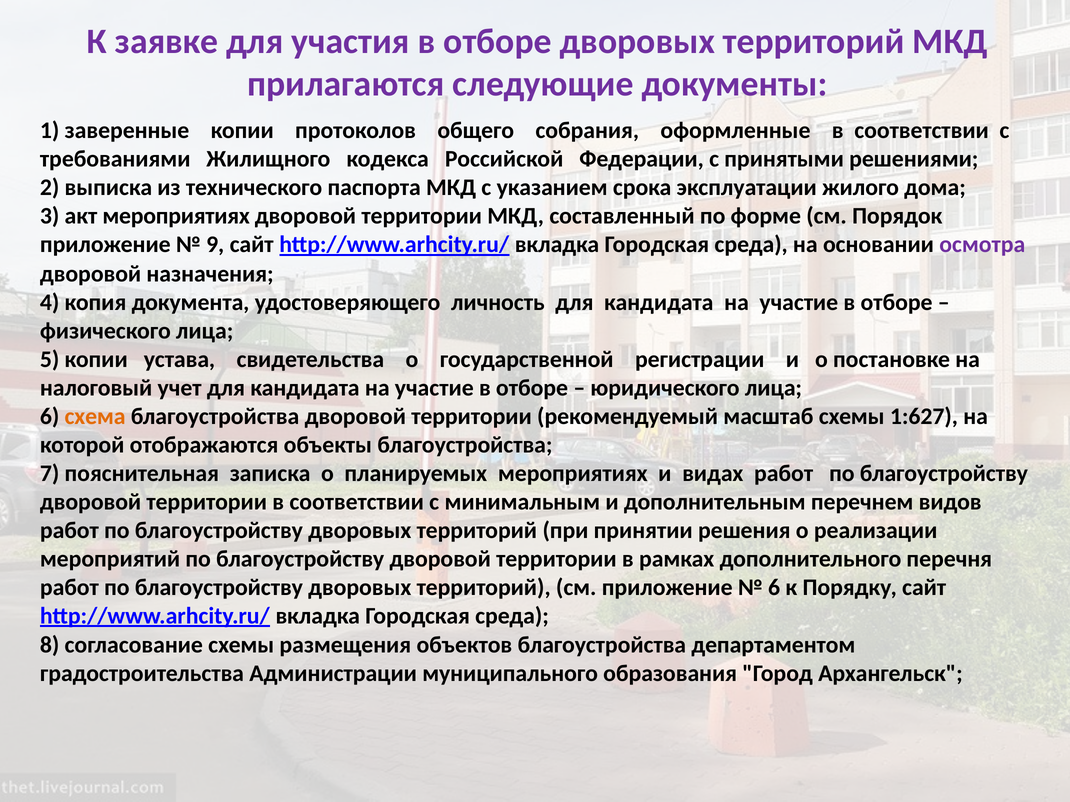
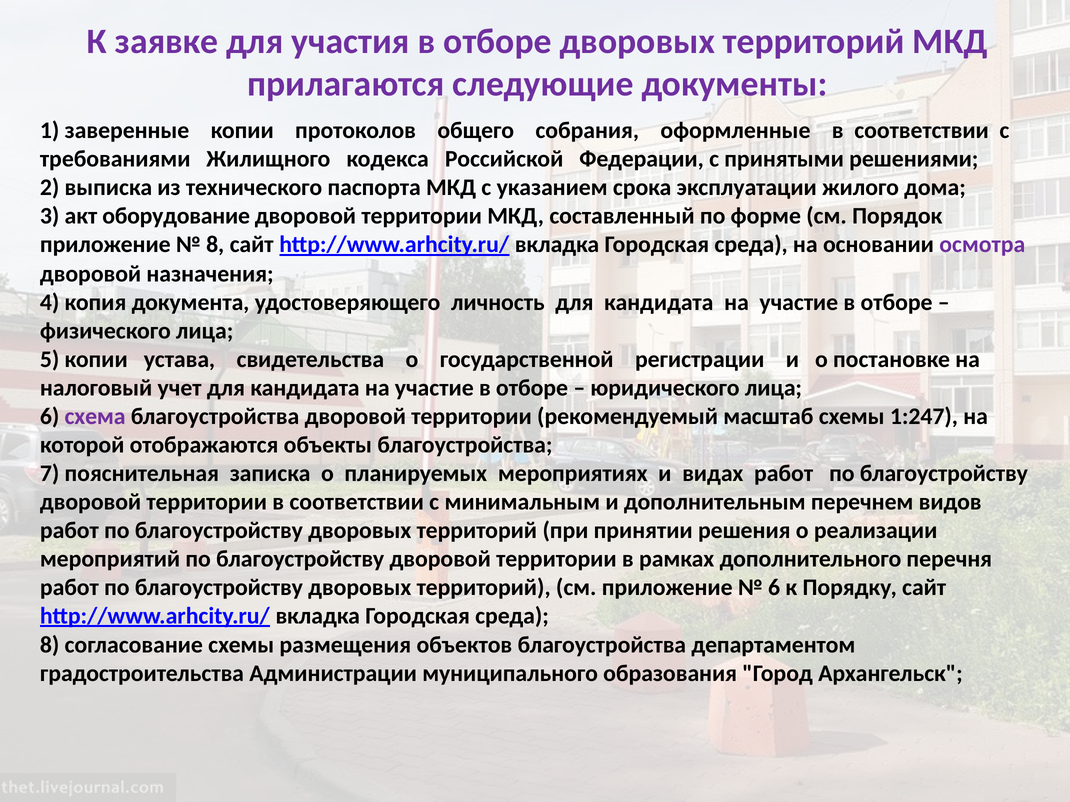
акт мероприятиях: мероприятиях -> оборудование (176, 216)
9: 9 -> 8 (215, 245)
схема colour: orange -> purple (95, 416)
1:627: 1:627 -> 1:247 (924, 416)
